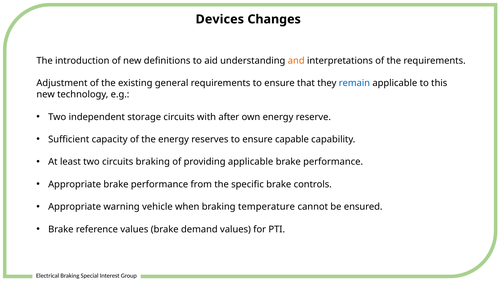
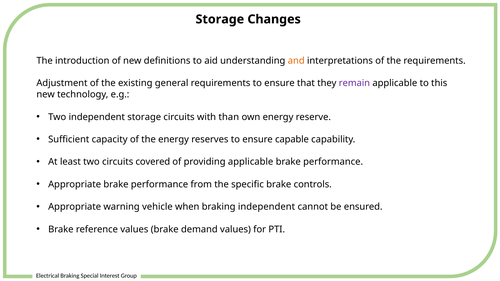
Devices: Devices -> Storage (220, 19)
remain colour: blue -> purple (354, 83)
after: after -> than (229, 117)
circuits braking: braking -> covered (153, 162)
braking temperature: temperature -> independent (267, 207)
